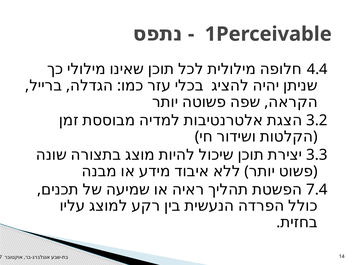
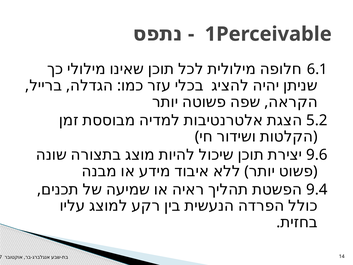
4.4: 4.4 -> 6.1 (317, 69)
3.2: 3.2 -> 5.2 (317, 120)
3.3: 3.3 -> 9.6 (317, 155)
7.4: 7.4 -> 9.4 (317, 189)
